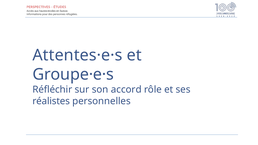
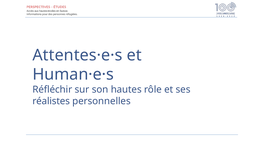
Groupe·e·s: Groupe·e·s -> Human·e·s (73, 75)
accord: accord -> hautes (126, 90)
